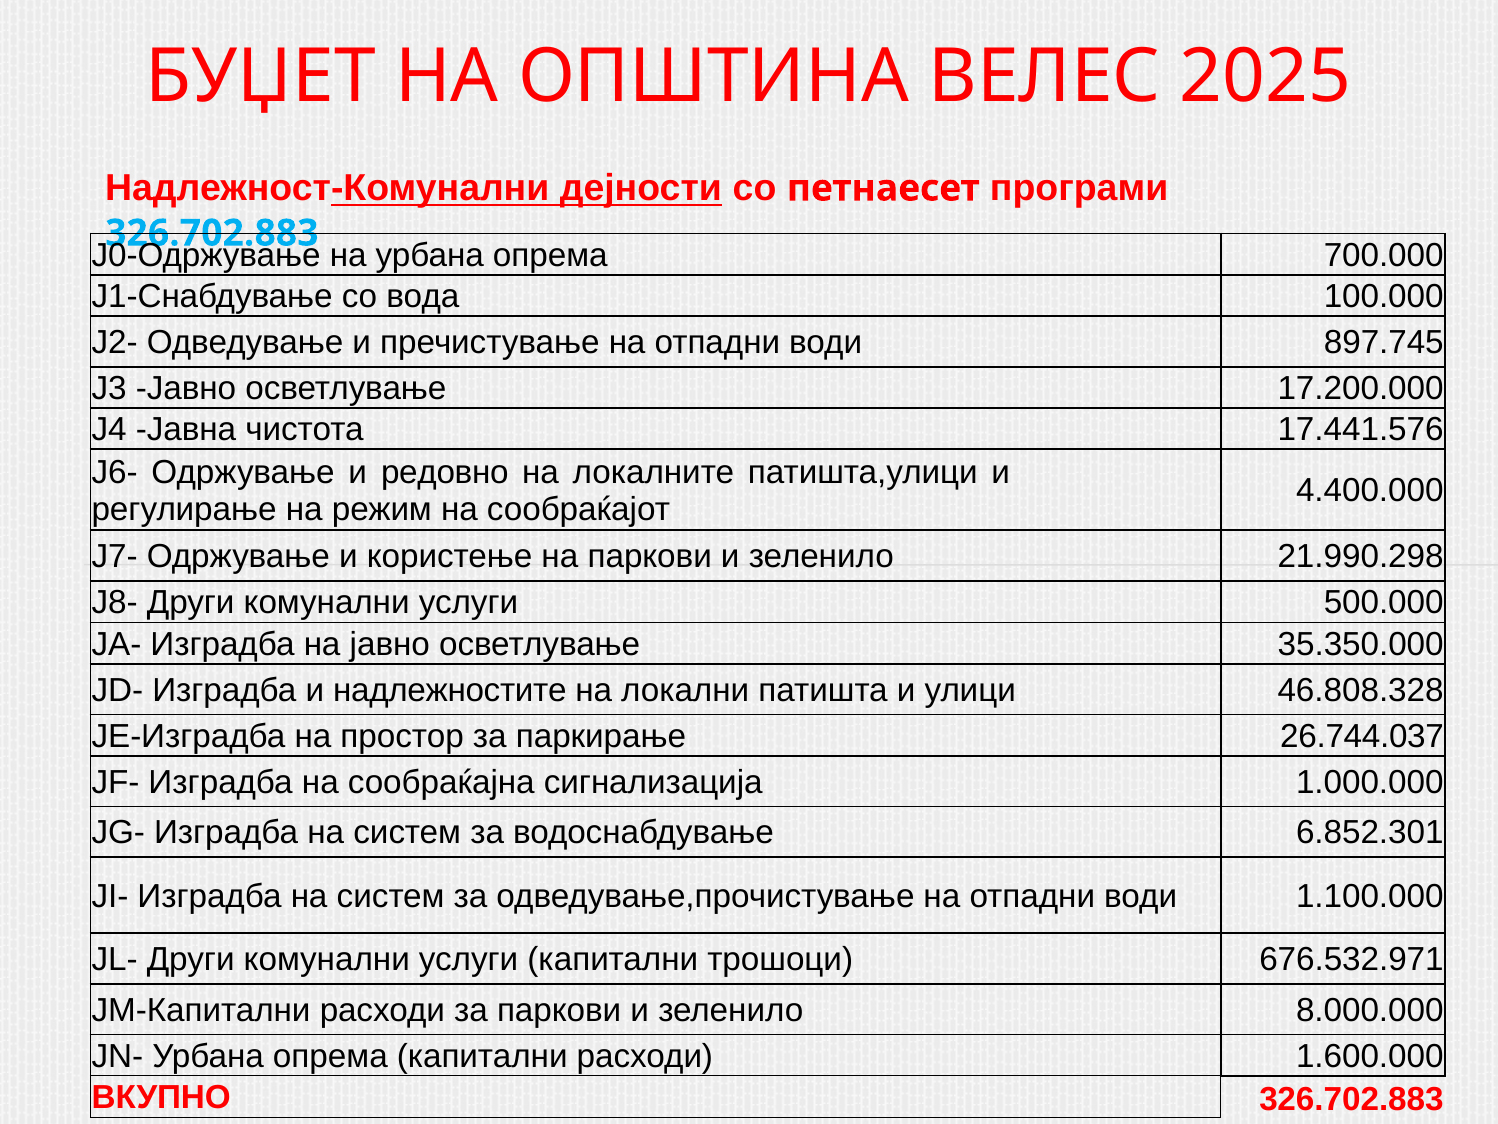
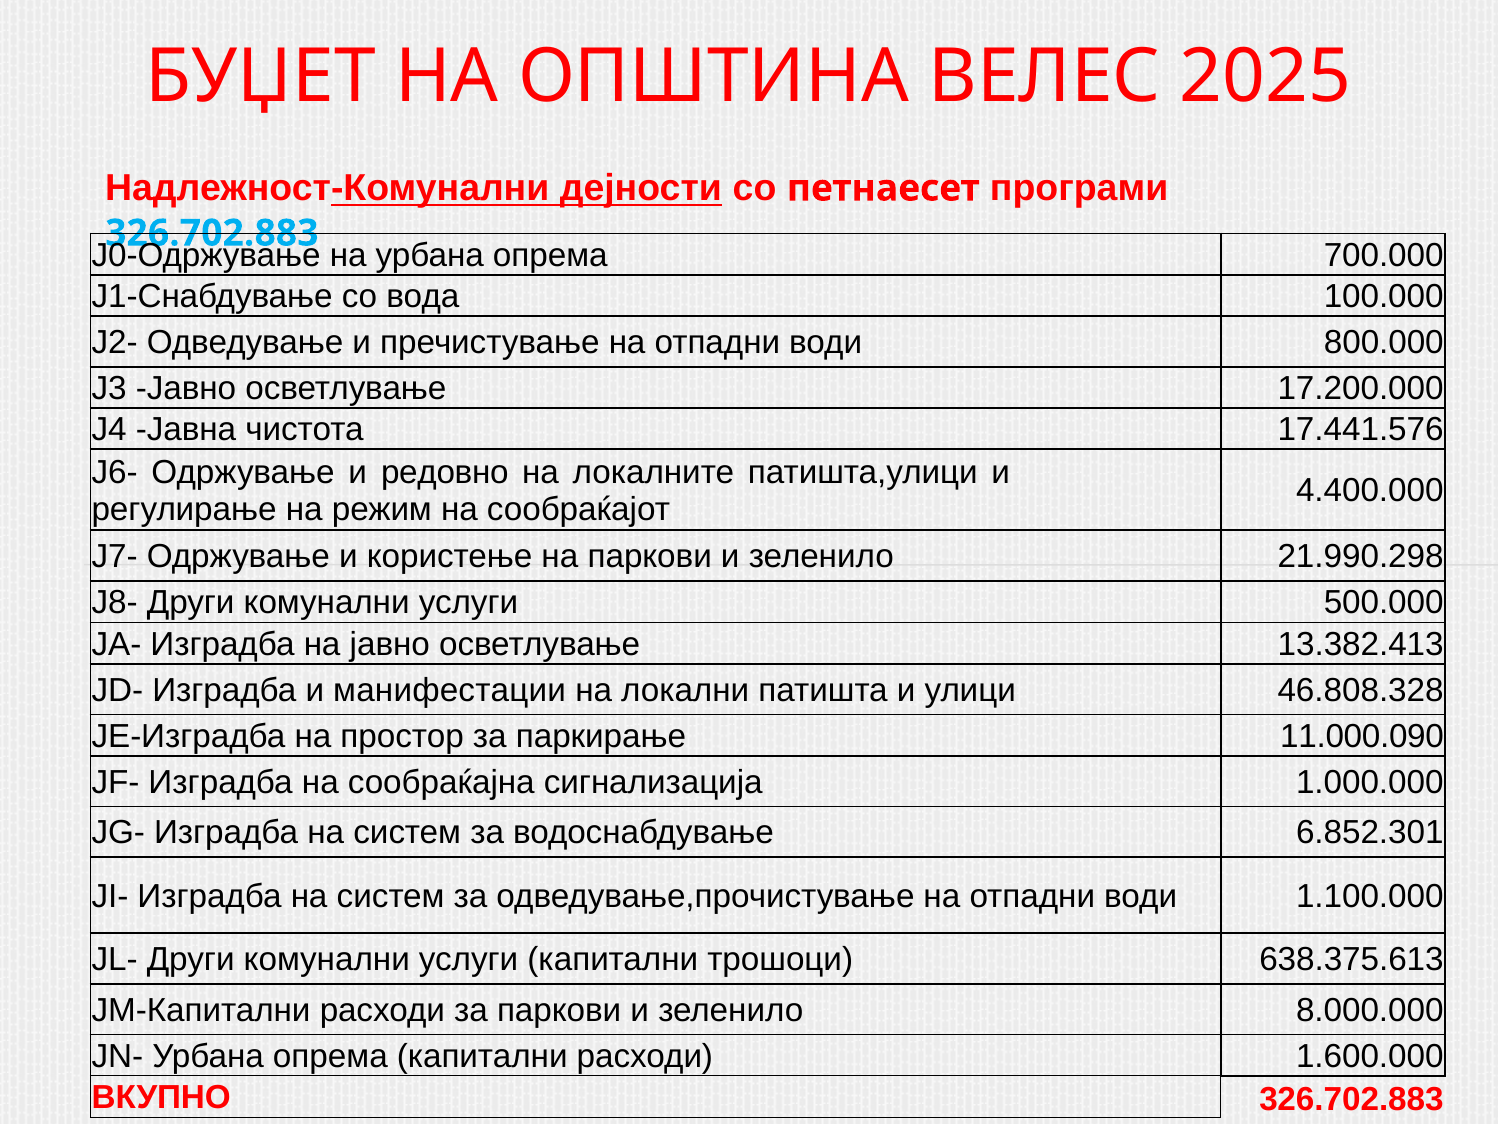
897.745: 897.745 -> 800.000 (1384, 342)
35.350.000: 35.350.000 -> 13.382.413 (1361, 644)
надлежностите: надлежностите -> манифестации (450, 690)
26.744.037: 26.744.037 -> 11.000.090 (1362, 736)
676.532.971: 676.532.971 -> 638.375.613 (1351, 959)
